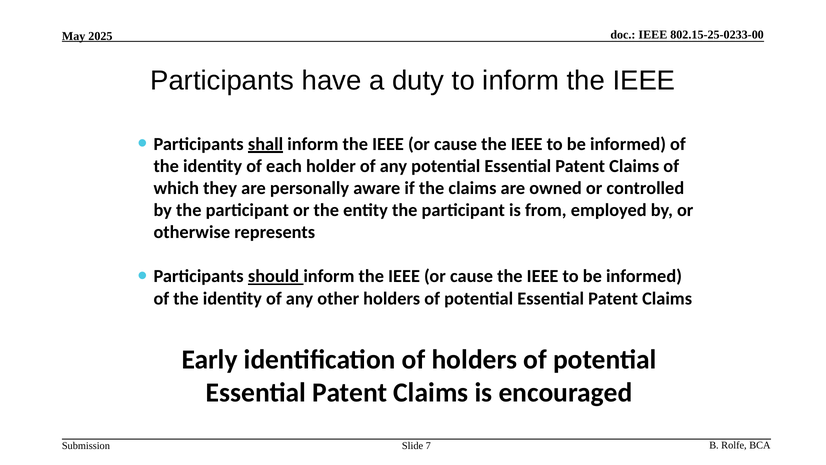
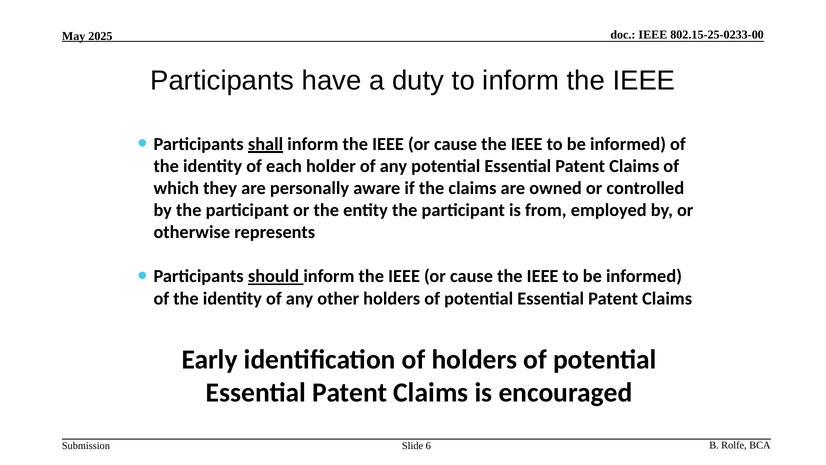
7: 7 -> 6 (428, 446)
